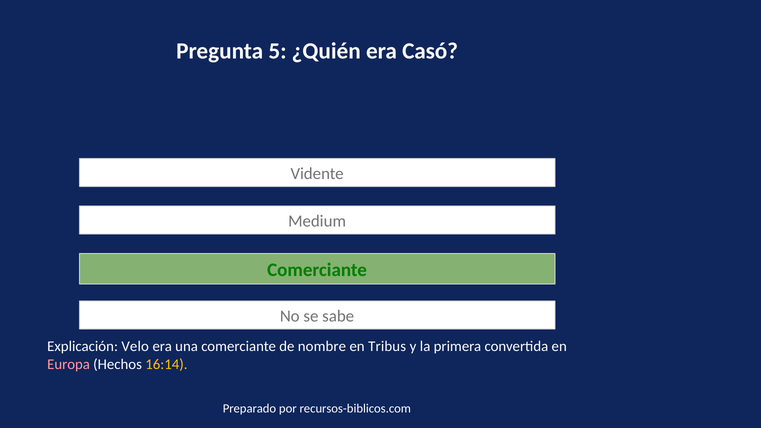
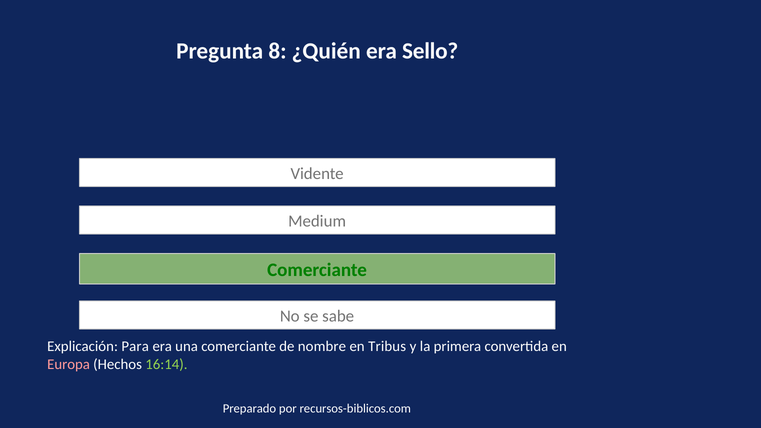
5: 5 -> 8 (277, 51)
Casó: Casó -> Sello (430, 51)
Velo: Velo -> Para (135, 347)
16:14 colour: yellow -> light green (166, 364)
